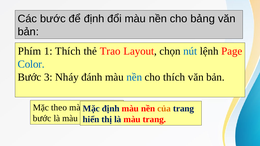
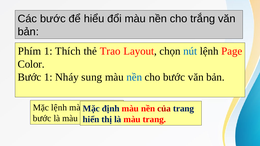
để định: định -> hiểu (94, 19)
bảng: bảng -> trắng (203, 19)
Color colour: blue -> black (31, 64)
Bước 3: 3 -> 1 (48, 77)
đánh: đánh -> sung (92, 77)
cho thích: thích -> bước (174, 77)
Mặc theo: theo -> lệnh (59, 108)
của colour: orange -> red (164, 109)
